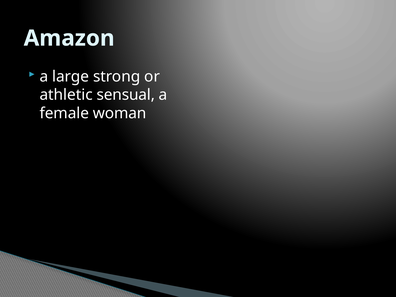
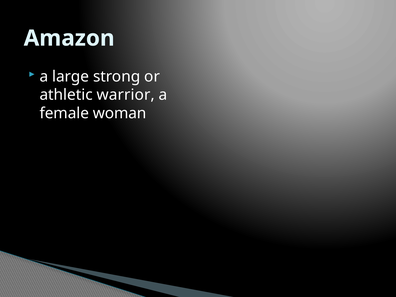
sensual: sensual -> warrior (126, 95)
